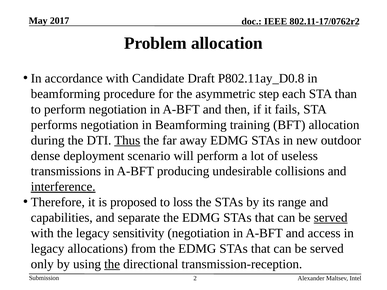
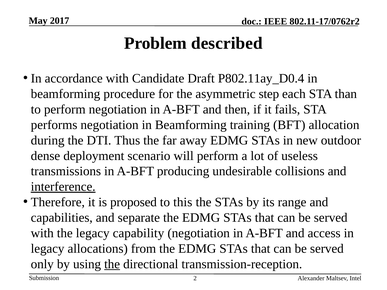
Problem allocation: allocation -> described (227, 43)
P802.11ay_D0.8: P802.11ay_D0.8 -> P802.11ay_D0.4 (261, 79)
Thus underline: present -> none (127, 140)
loss: loss -> this (183, 202)
served underline: present -> none (331, 218)
sensitivity: sensitivity -> capability (138, 233)
